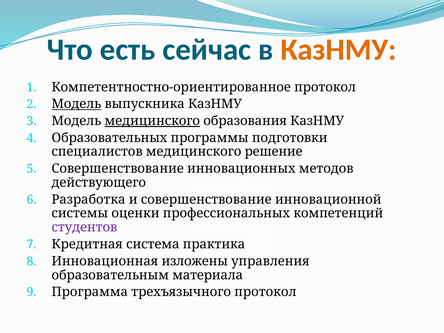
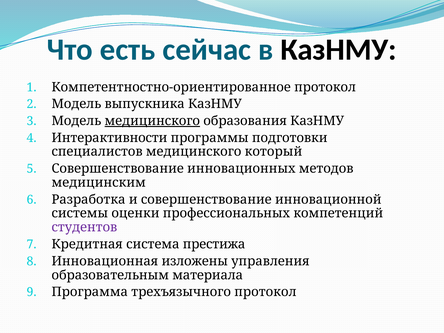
КазНМУ colour: orange -> black (339, 50)
Модель underline: present -> none (76, 104)
Образовательных: Образовательных -> Интерактивности (109, 138)
решение: решение -> который (273, 152)
действующего: действующего -> медицинским (99, 183)
практика: практика -> престижа (214, 244)
